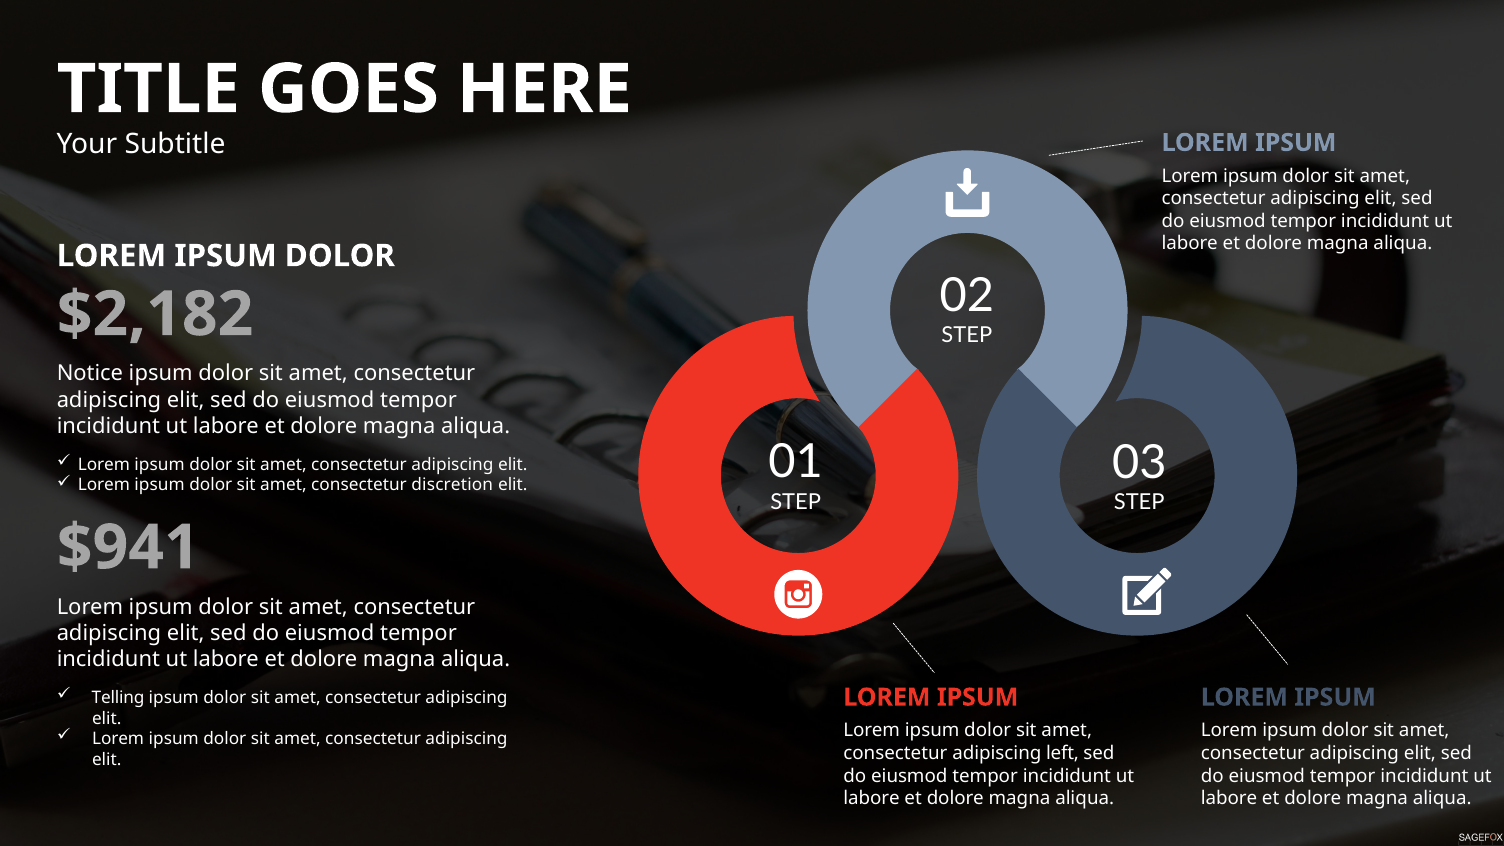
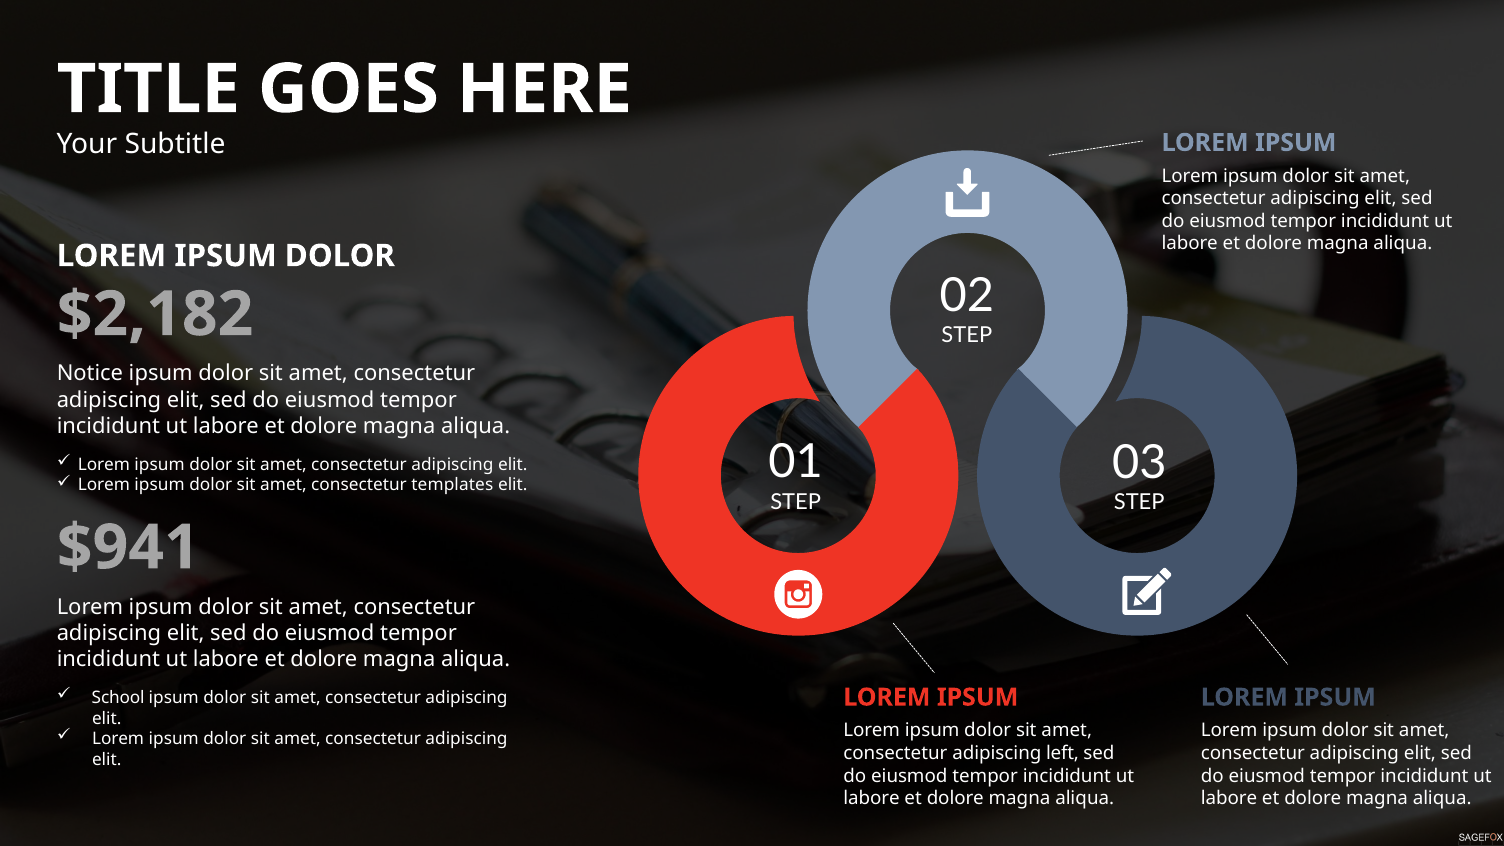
discretion: discretion -> templates (452, 485)
Telling: Telling -> School (118, 698)
